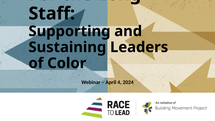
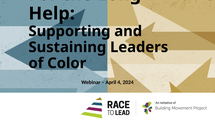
Staff: Staff -> Help (52, 14)
